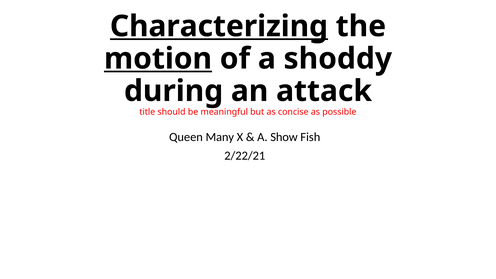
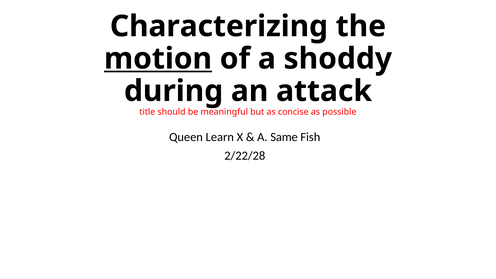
Characterizing underline: present -> none (219, 26)
Many: Many -> Learn (220, 137)
Show: Show -> Same (284, 137)
2/22/21: 2/22/21 -> 2/22/28 (245, 156)
